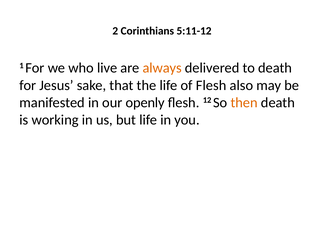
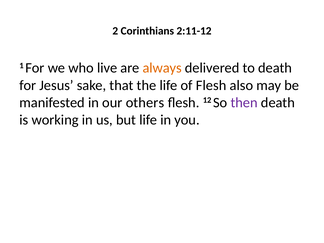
5:11-12: 5:11-12 -> 2:11-12 (194, 31)
openly: openly -> others (145, 103)
then colour: orange -> purple (244, 103)
